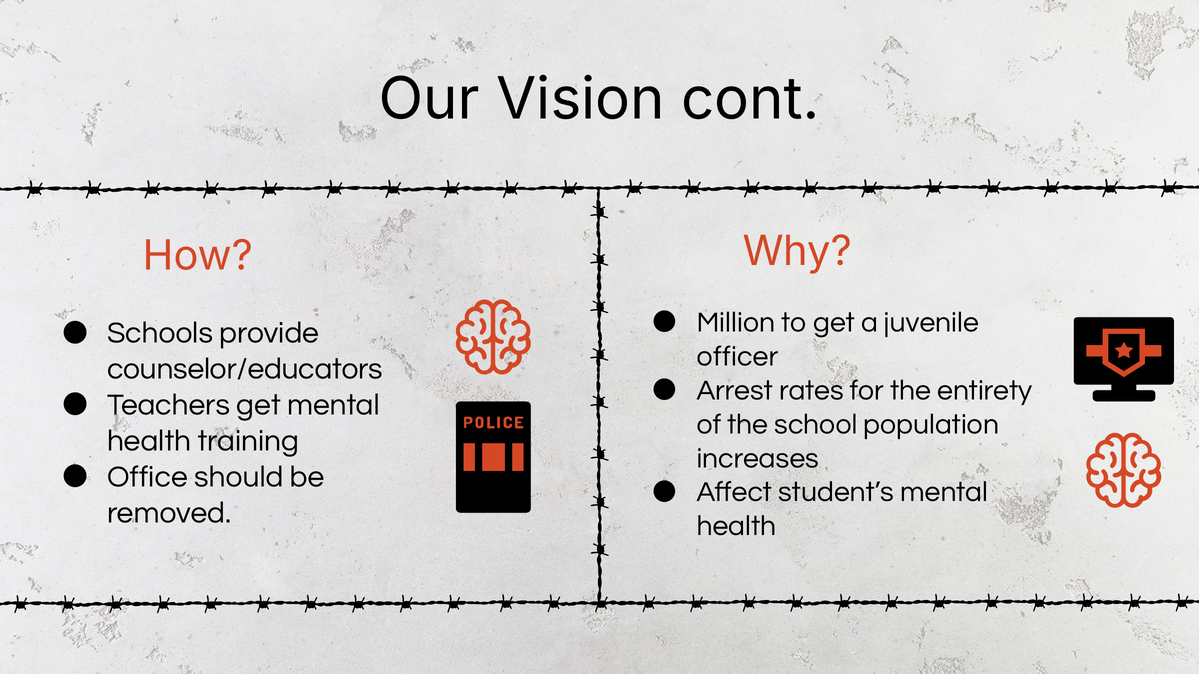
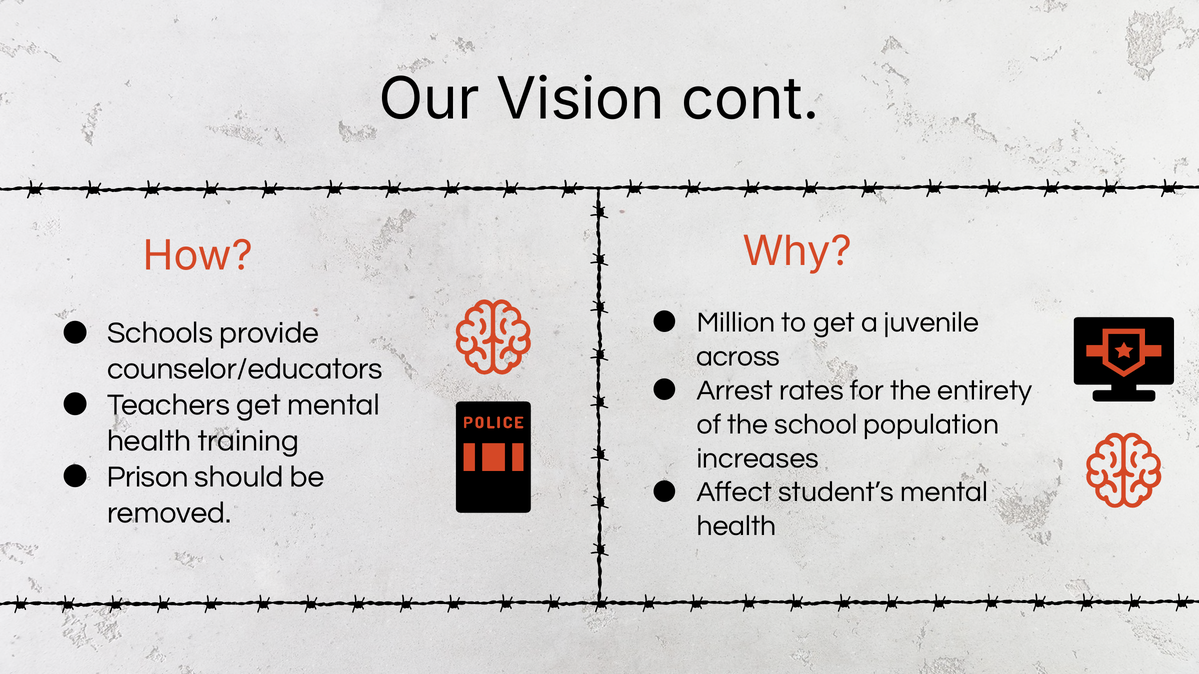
officer: officer -> across (738, 357)
Office: Office -> Prison (148, 477)
